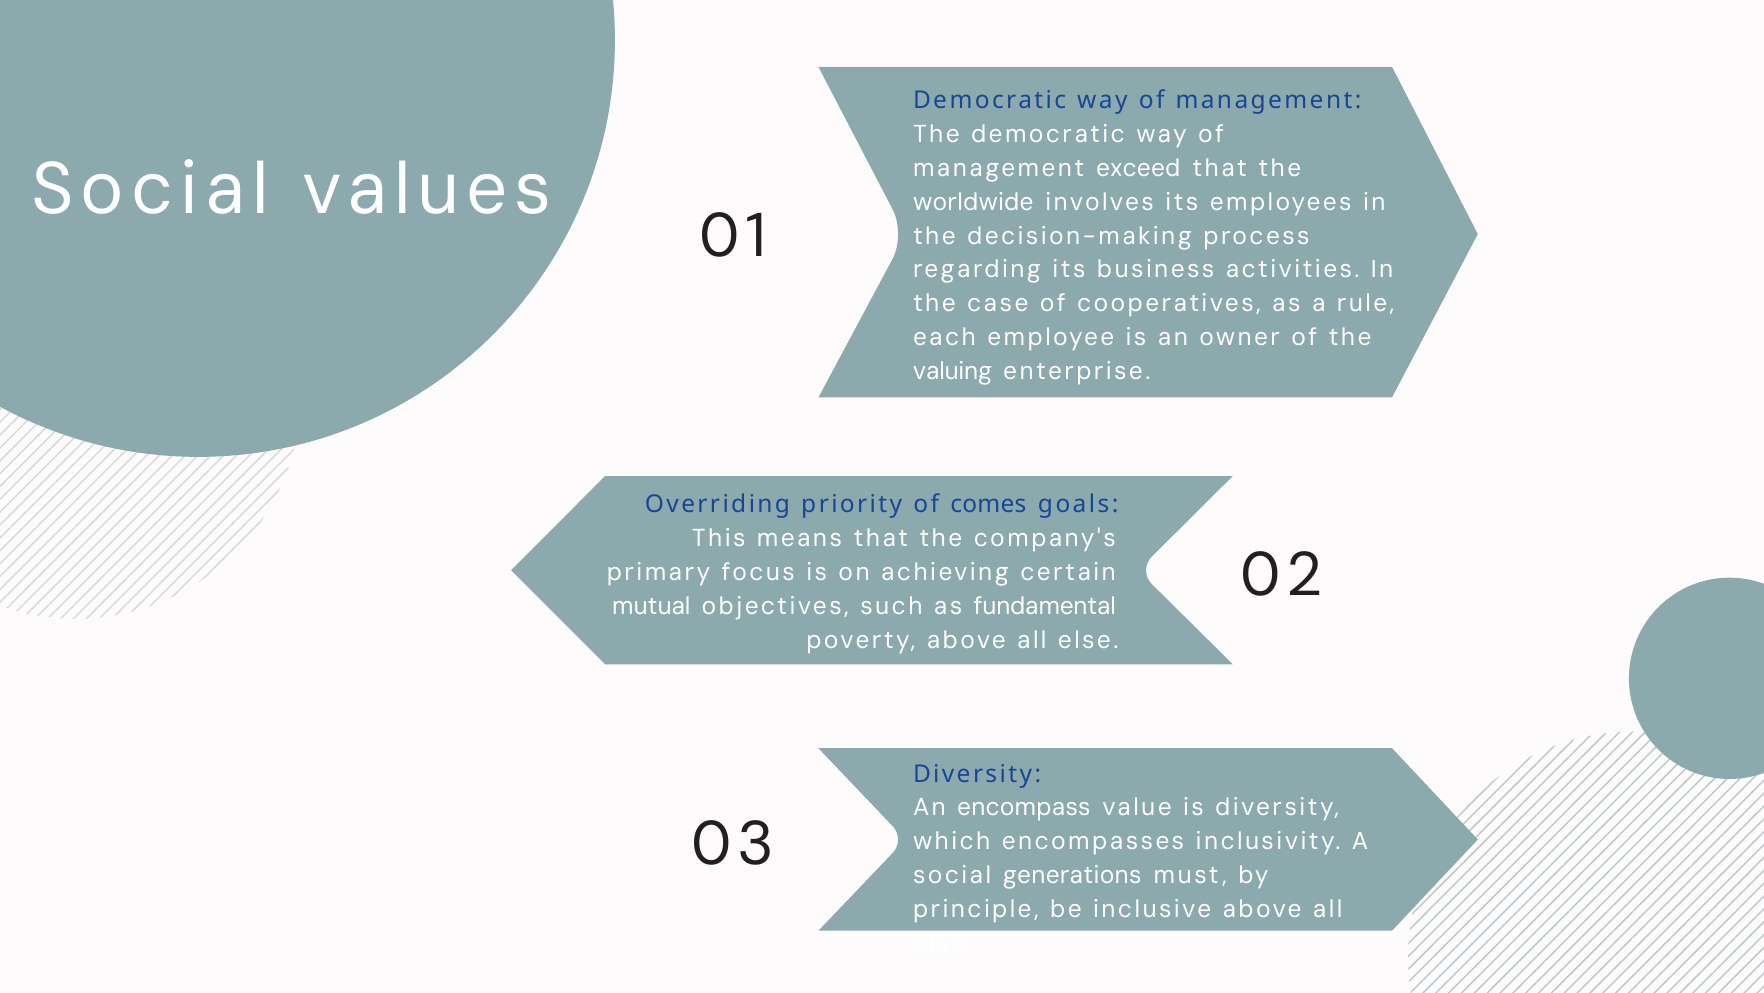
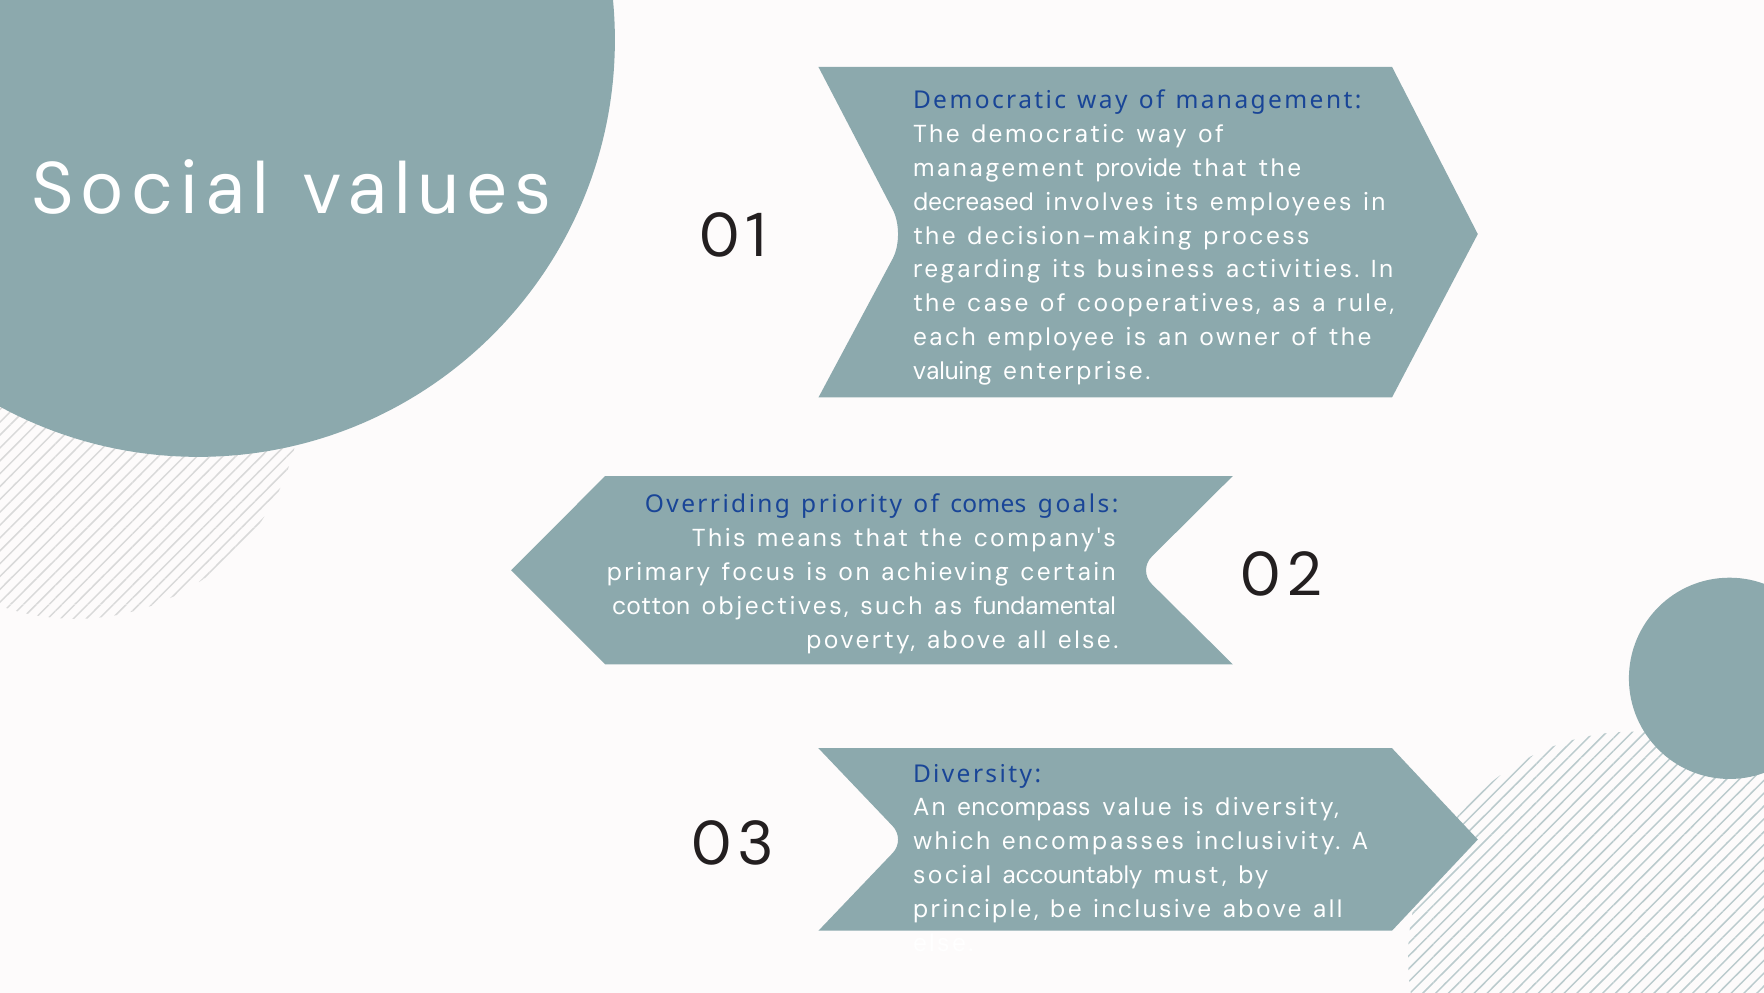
exceed: exceed -> provide (1139, 168)
worldwide: worldwide -> decreased (973, 202)
mutual: mutual -> cotton (651, 606)
generations: generations -> accountably (1072, 875)
